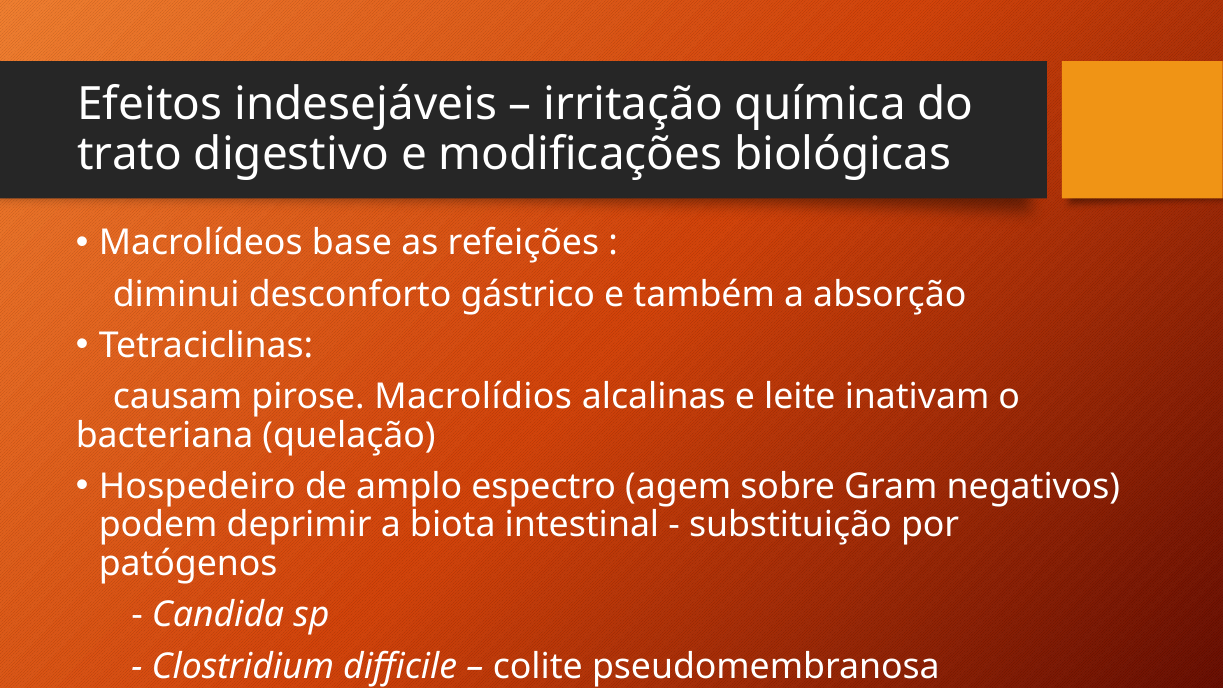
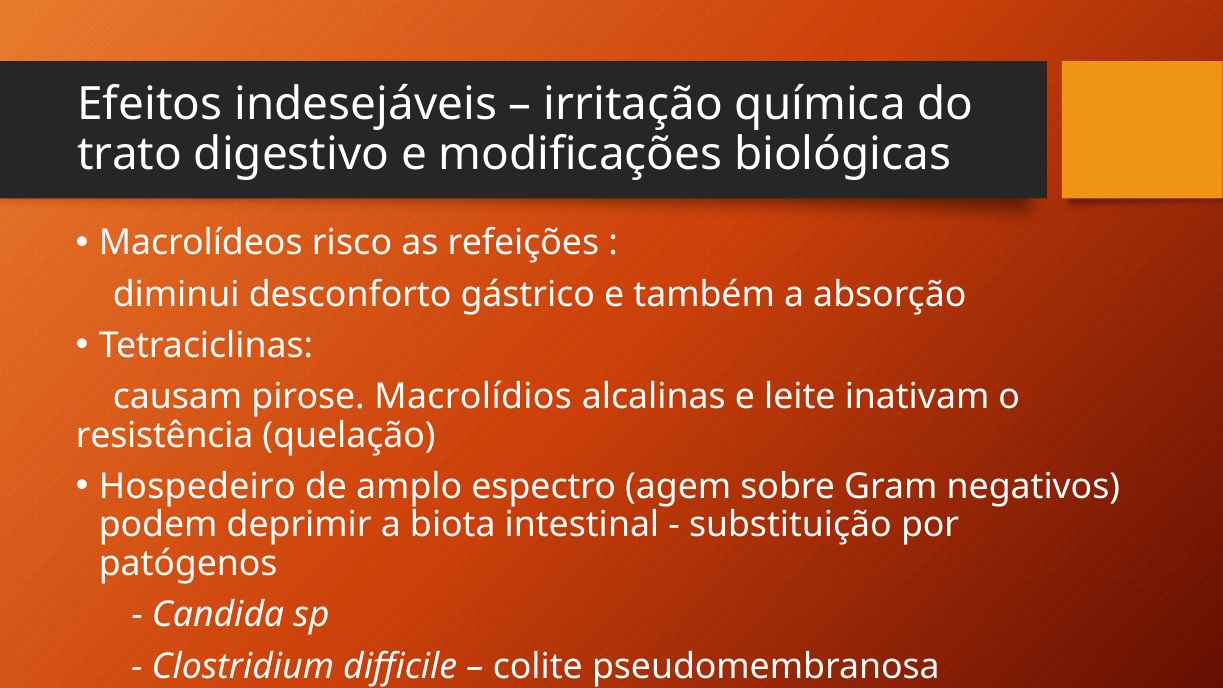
base: base -> risco (352, 243)
bacteriana: bacteriana -> resistência (165, 435)
